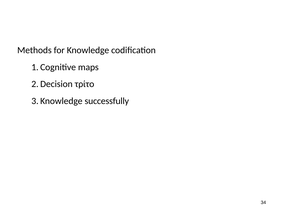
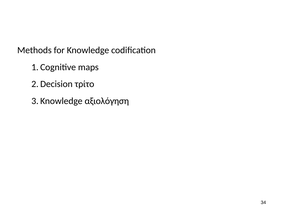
successfully: successfully -> αξιολόγηση (107, 101)
